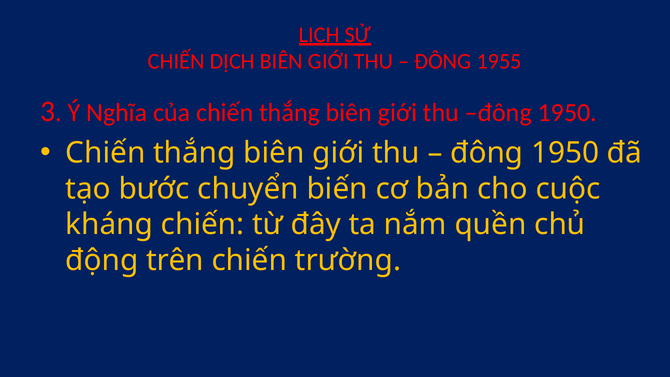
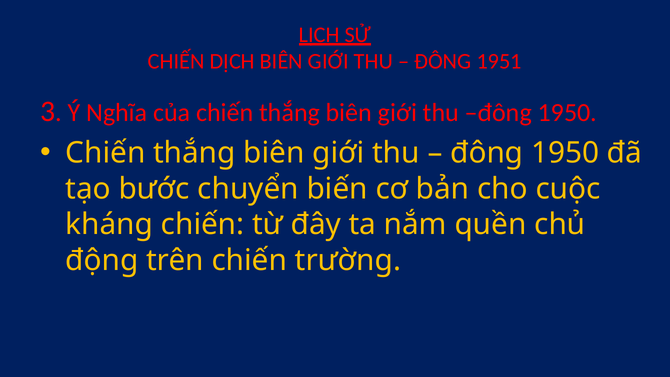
1955: 1955 -> 1951 (499, 61)
